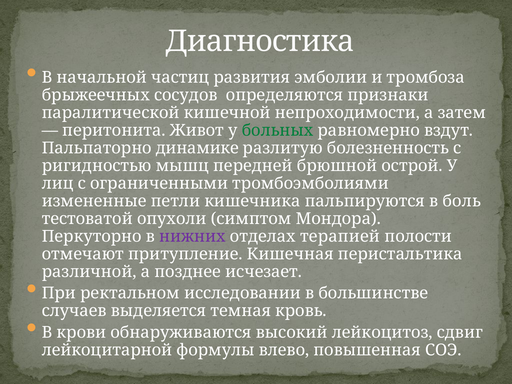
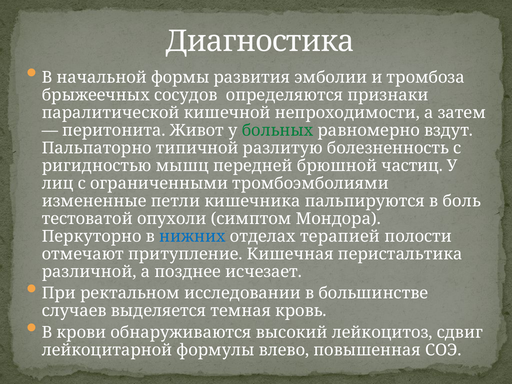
частиц: частиц -> формы (180, 77)
динамике: динамике -> типичной (197, 148)
острой: острой -> частиц (412, 166)
нижних colour: purple -> blue (192, 236)
